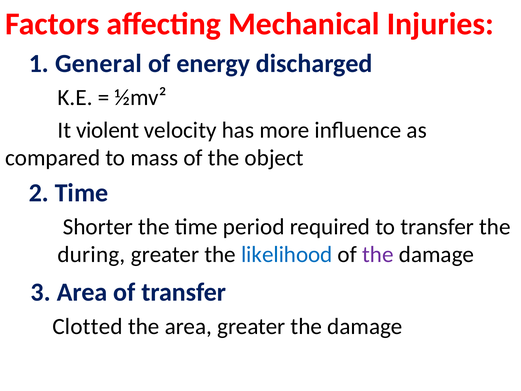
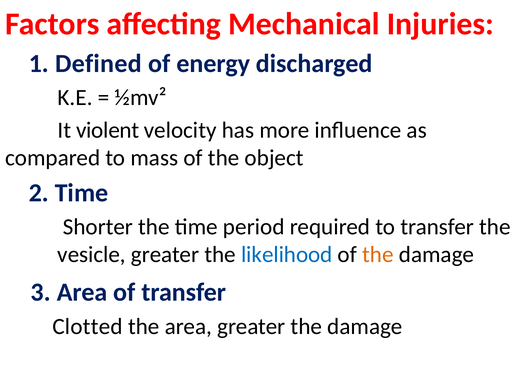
General: General -> Defined (98, 64)
during: during -> vesicle (92, 254)
the colour: purple -> orange (378, 254)
